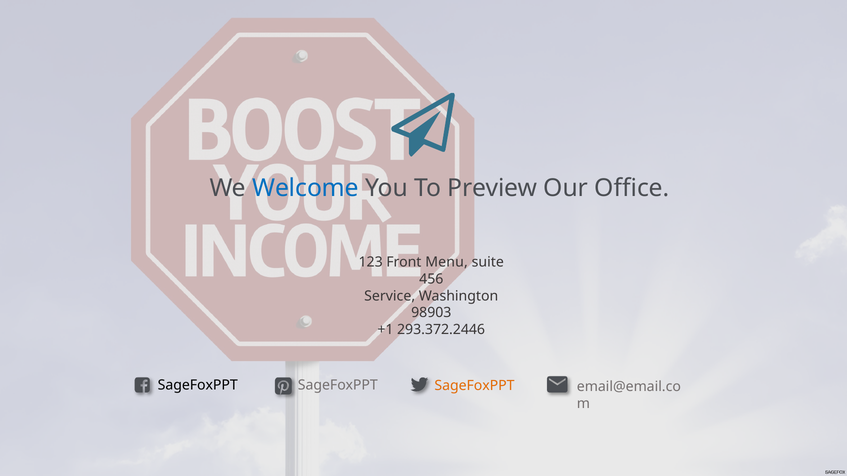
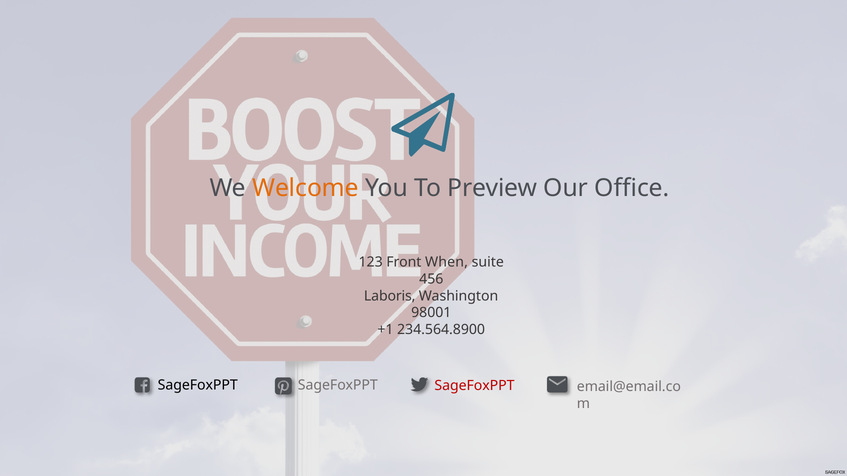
Welcome colour: blue -> orange (306, 188)
Menu: Menu -> When (447, 262)
Service: Service -> Laboris (390, 296)
98903: 98903 -> 98001 (431, 313)
293.372.2446: 293.372.2446 -> 234.564.8900 (441, 330)
SageFoxPPT colour: orange -> red (475, 386)
